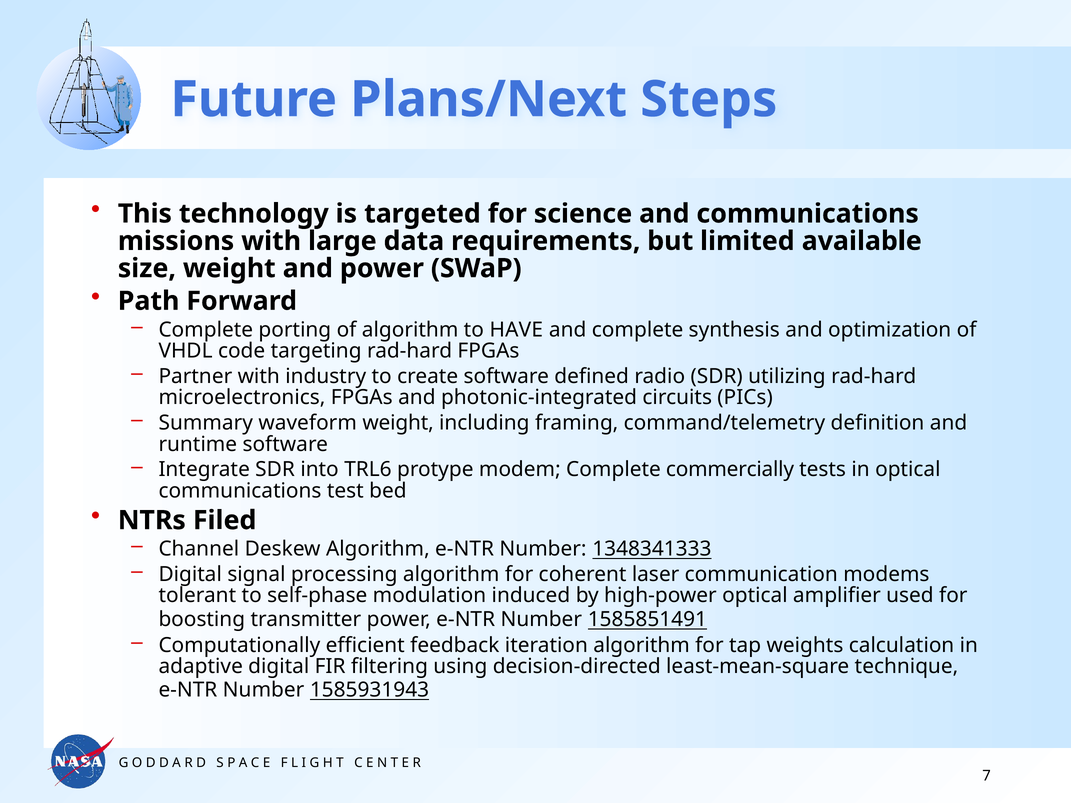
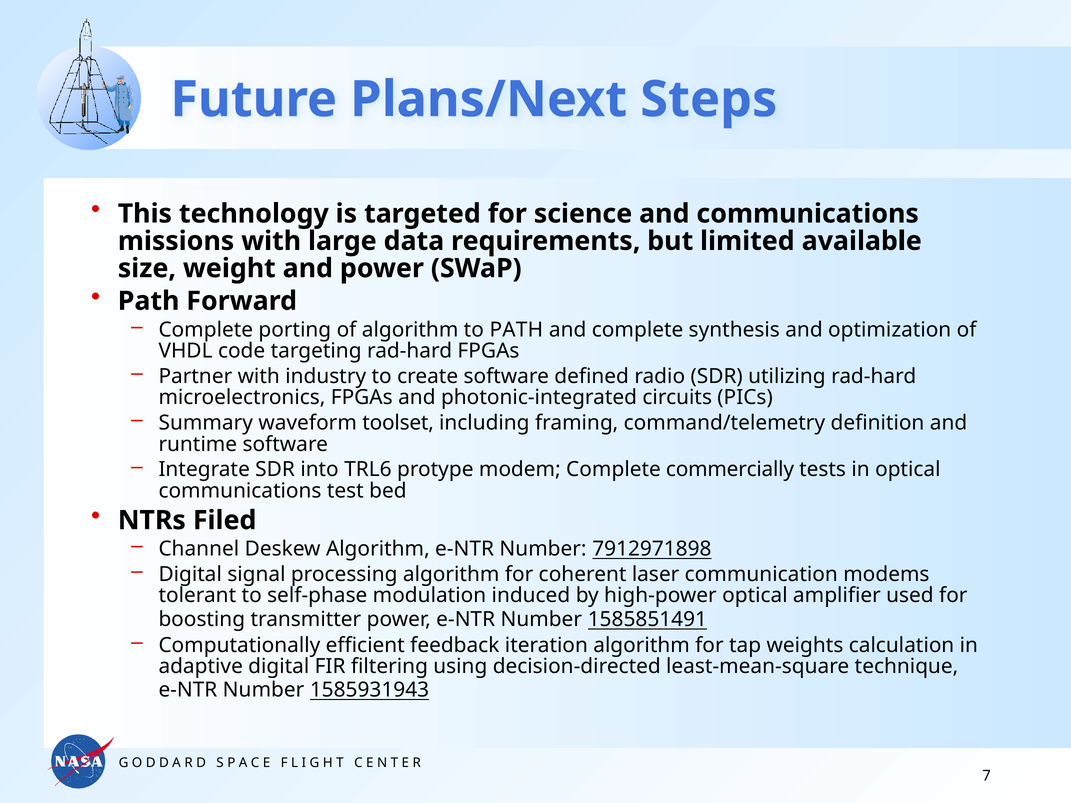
to HAVE: HAVE -> PATH (516, 330)
waveform weight: weight -> toolset (398, 423)
1348341333: 1348341333 -> 7912971898 (652, 549)
